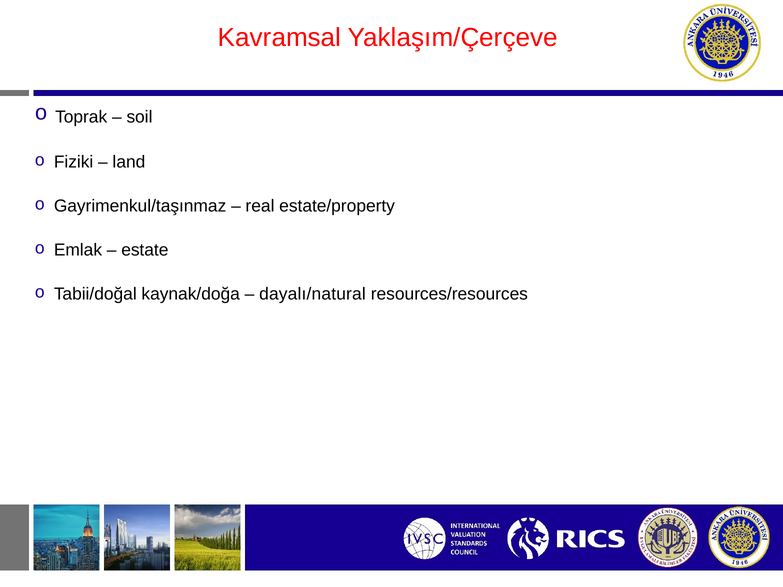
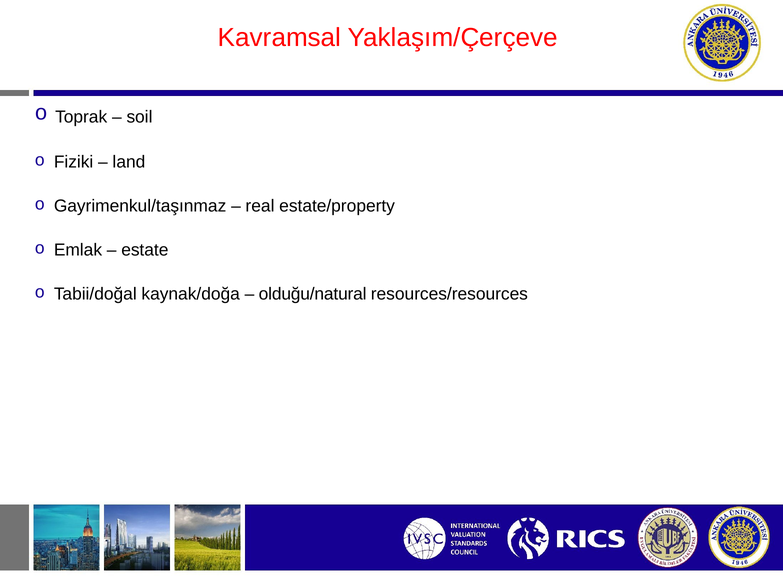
dayalı/natural: dayalı/natural -> olduğu/natural (313, 294)
